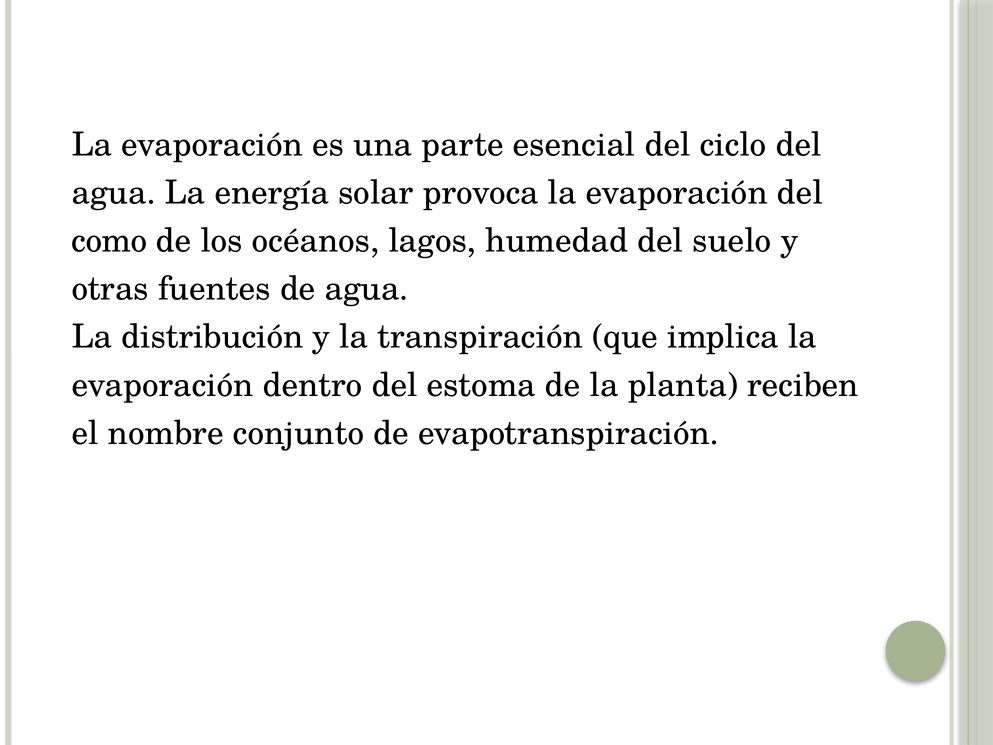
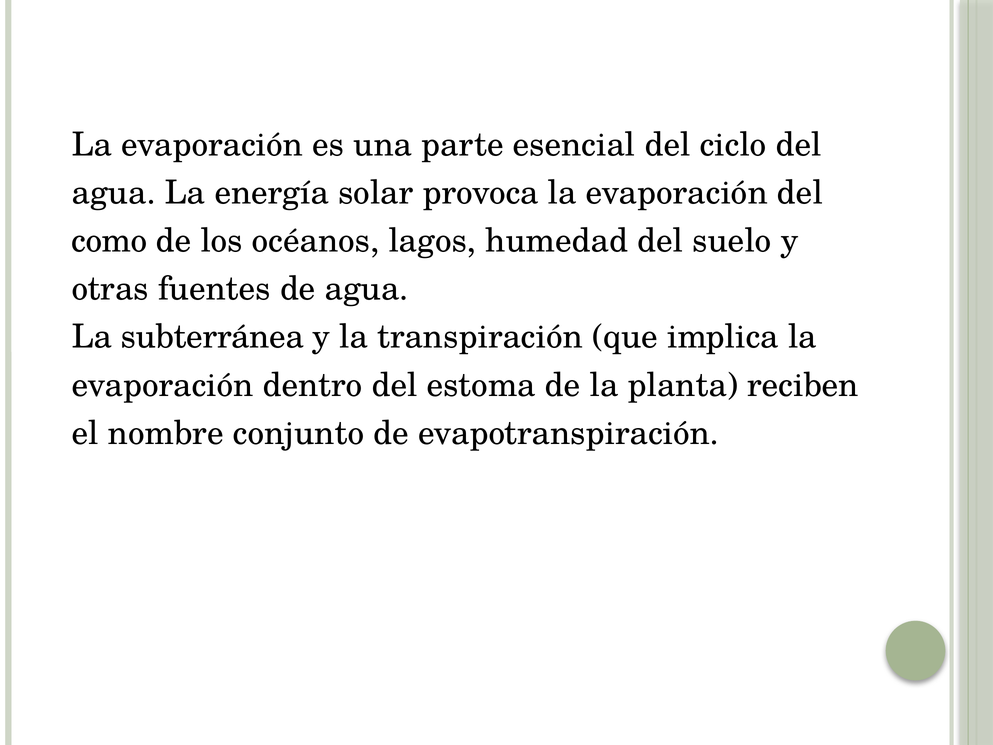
distribución: distribución -> subterránea (212, 337)
